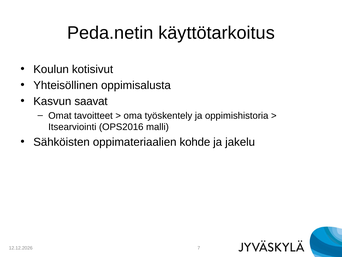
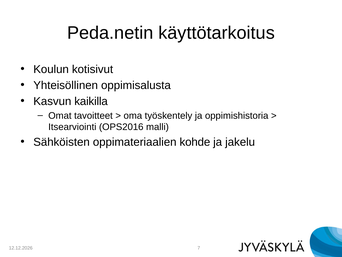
saavat: saavat -> kaikilla (91, 101)
